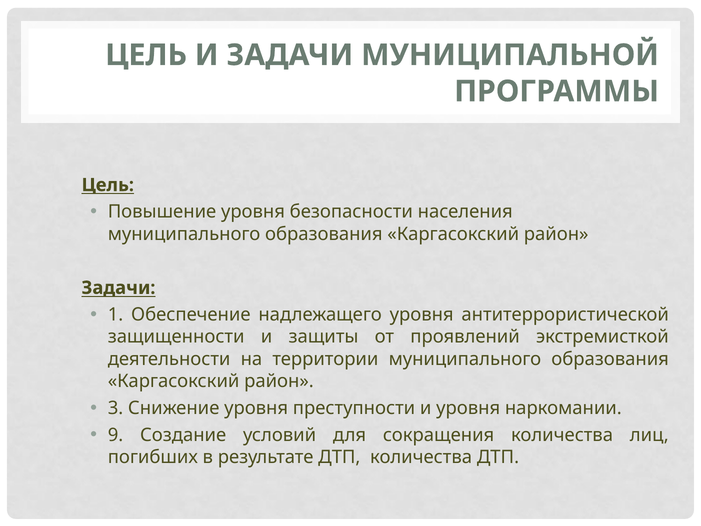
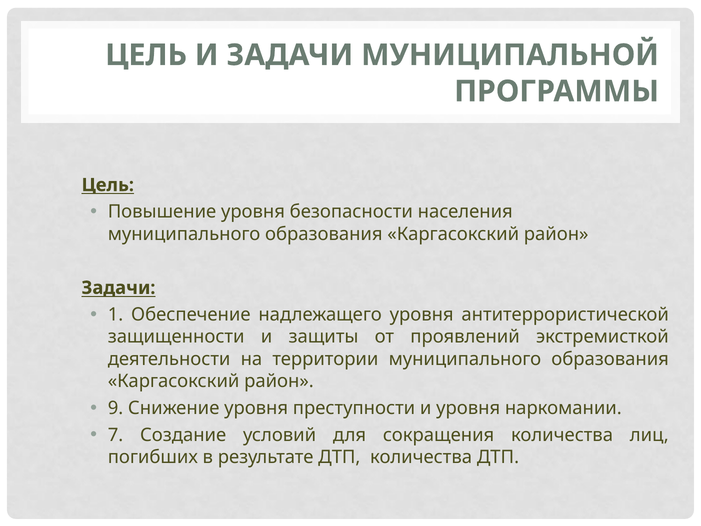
3: 3 -> 9 (116, 408)
9: 9 -> 7 (116, 435)
